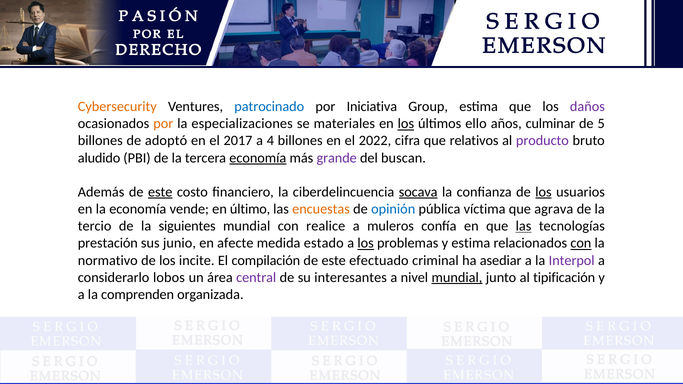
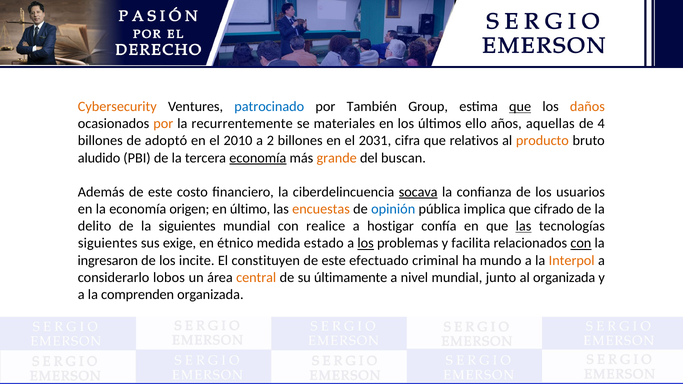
Iniciativa: Iniciativa -> También (372, 107)
que underline: none -> present (520, 107)
daños colour: purple -> orange (587, 107)
especializaciones: especializaciones -> recurrentemente (242, 124)
los underline: present -> none (406, 124)
culminar: culminar -> aquellas (550, 124)
5: 5 -> 4 (601, 124)
2017: 2017 -> 2010 (238, 141)
4: 4 -> 2 (270, 141)
2022: 2022 -> 2031 (375, 141)
producto colour: purple -> orange (542, 141)
grande colour: purple -> orange (337, 158)
este underline: present -> none (160, 192)
los underline: present -> none (543, 192)
vende: vende -> origen (189, 209)
víctima: víctima -> implica (485, 209)
agrava: agrava -> cifrado (554, 209)
tercio: tercio -> delito (95, 226)
muleros: muleros -> hostigar (391, 226)
prestación: prestación -> siguientes (108, 243)
junio: junio -> exige (180, 243)
afecte: afecte -> étnico (235, 243)
y estima: estima -> facilita (471, 243)
normativo: normativo -> ingresaron (108, 260)
compilación: compilación -> constituyen (266, 260)
asediar: asediar -> mundo (501, 260)
Interpol colour: purple -> orange (572, 260)
central colour: purple -> orange (256, 278)
interesantes: interesantes -> últimamente (351, 278)
mundial underline: present -> none (457, 278)
al tipificación: tipificación -> organizada (564, 278)
